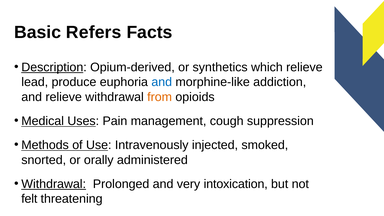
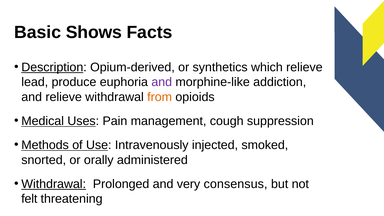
Refers: Refers -> Shows (94, 32)
and colour: blue -> purple (162, 82)
intoxication: intoxication -> consensus (236, 184)
